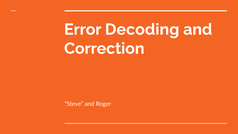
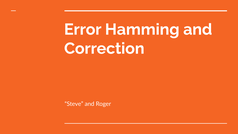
Decoding: Decoding -> Hamming (142, 29)
